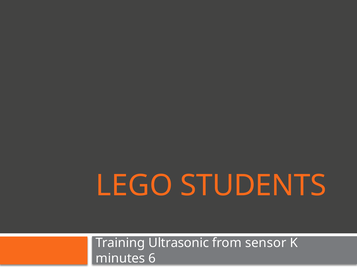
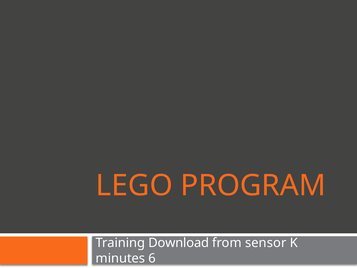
STUDENTS: STUDENTS -> PROGRAM (253, 185)
Ultrasonic: Ultrasonic -> Download (179, 243)
